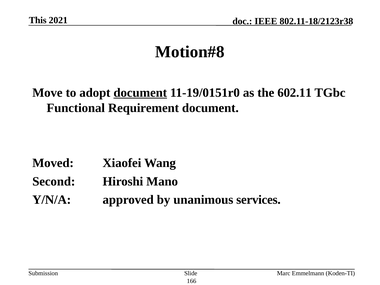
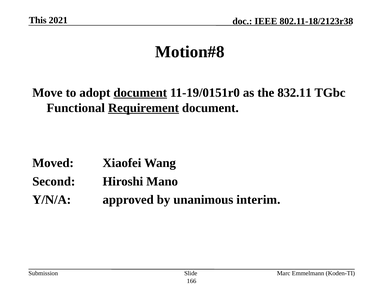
602.11: 602.11 -> 832.11 (295, 93)
Requirement underline: none -> present (144, 108)
services: services -> interim (258, 200)
